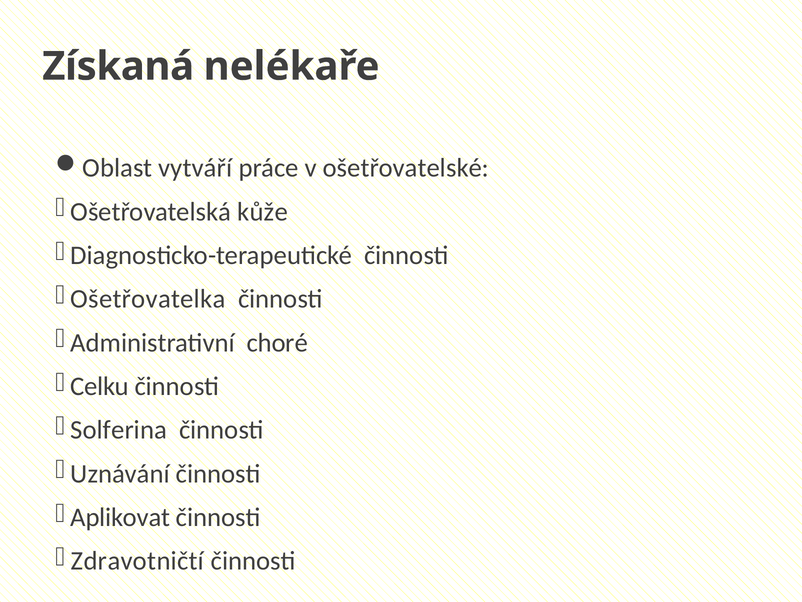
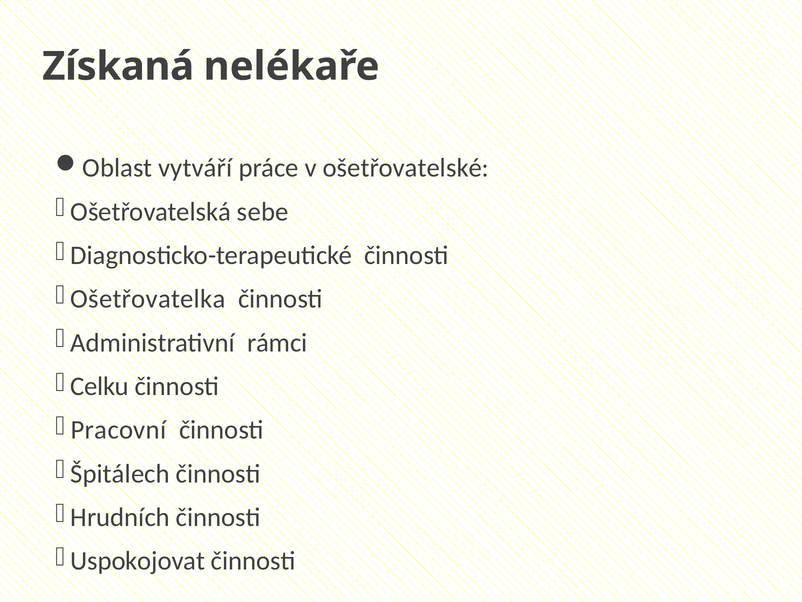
kůže: kůže -> sebe (263, 212)
choré: choré -> rámci (277, 343)
Solferina: Solferina -> Pracovní (119, 430)
Uznávání: Uznávání -> Špitálech (120, 473)
Aplikovat: Aplikovat -> Hrudních (120, 517)
Zdravotničtí: Zdravotničtí -> Uspokojovat (138, 561)
